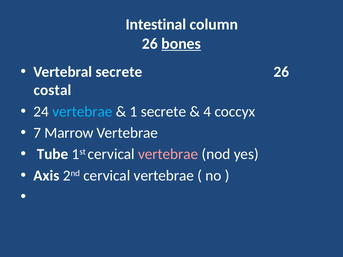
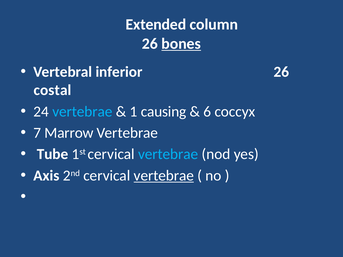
Intestinal: Intestinal -> Extended (156, 24)
Vertebral secrete: secrete -> inferior (119, 72)
1 secrete: secrete -> causing (164, 112)
4: 4 -> 6 (207, 112)
vertebrae colour: pink -> light blue (168, 154)
vertebrae underline: none -> present (164, 176)
